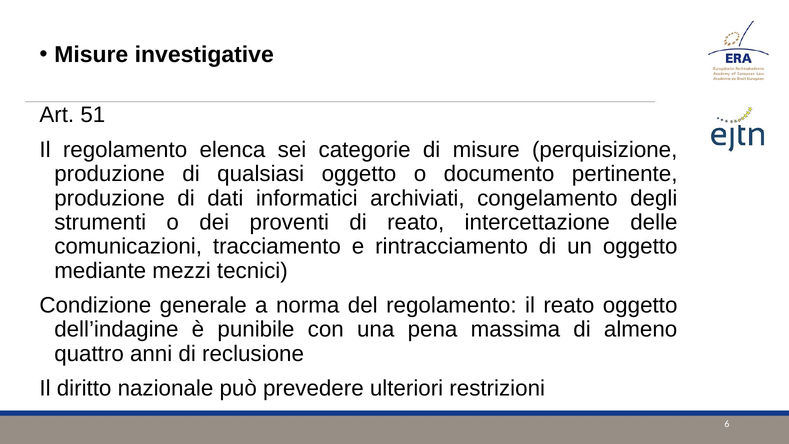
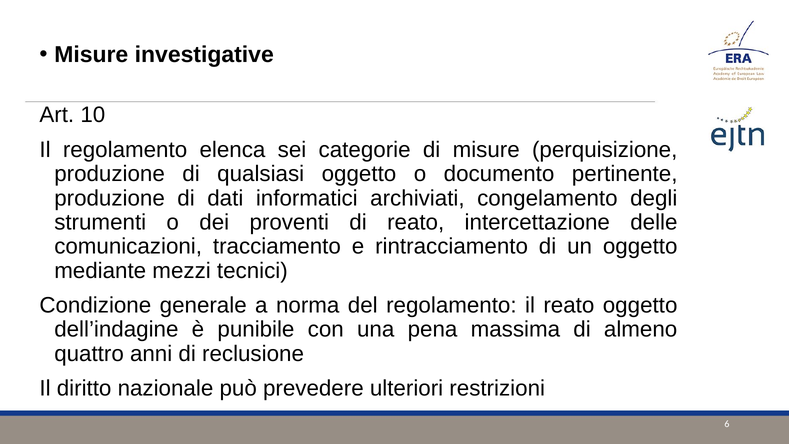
51: 51 -> 10 (93, 115)
